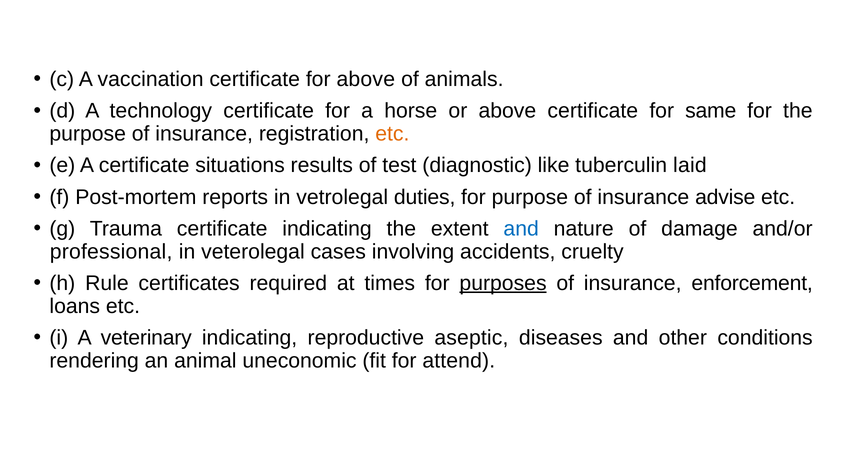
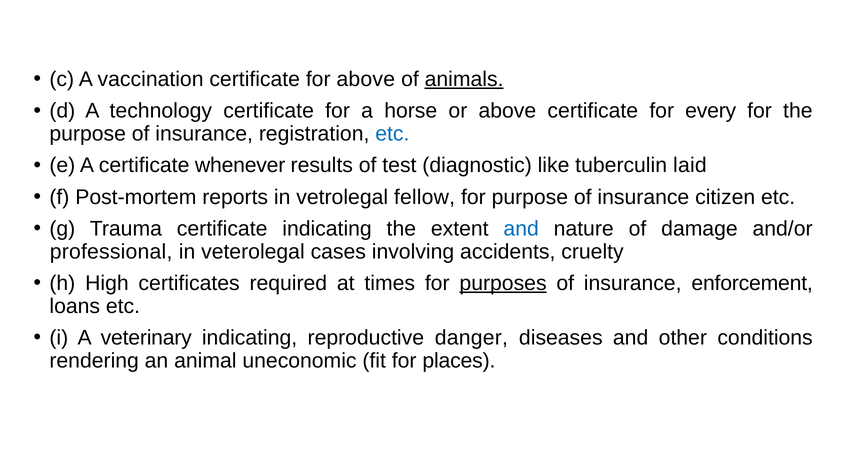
animals underline: none -> present (464, 79)
same: same -> every (711, 111)
etc colour: orange -> blue (392, 134)
situations: situations -> whenever (240, 166)
duties: duties -> fellow (425, 197)
advise: advise -> citizen (725, 197)
Rule: Rule -> High (107, 283)
aseptic: aseptic -> danger (471, 338)
attend: attend -> places (459, 361)
